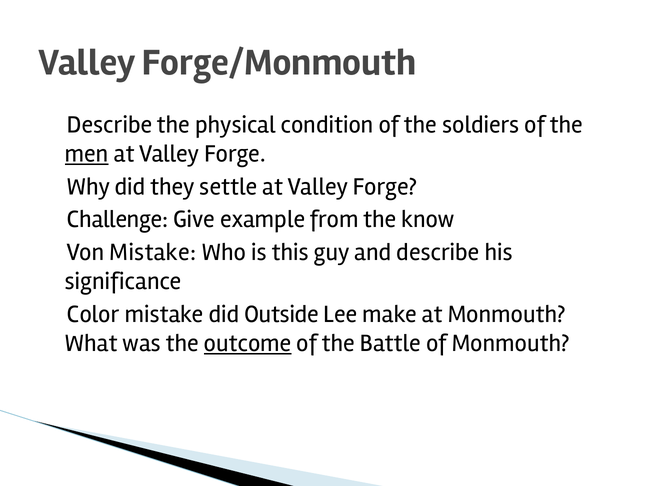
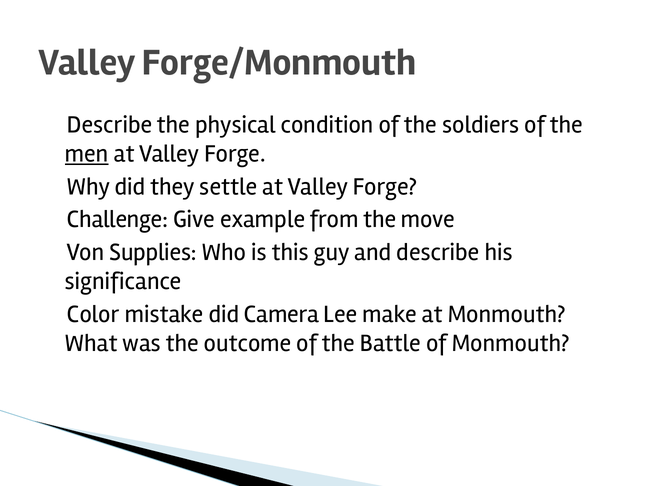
know: know -> move (428, 220)
Von Mistake: Mistake -> Supplies (153, 252)
Outside: Outside -> Camera (281, 314)
outcome underline: present -> none (248, 344)
